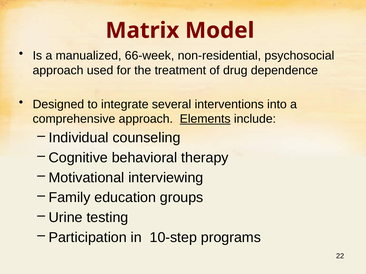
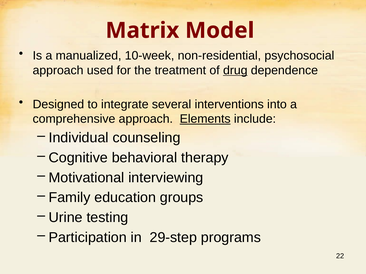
66-week: 66-week -> 10-week (150, 56)
drug underline: none -> present (235, 70)
10-step: 10-step -> 29-step (173, 238)
